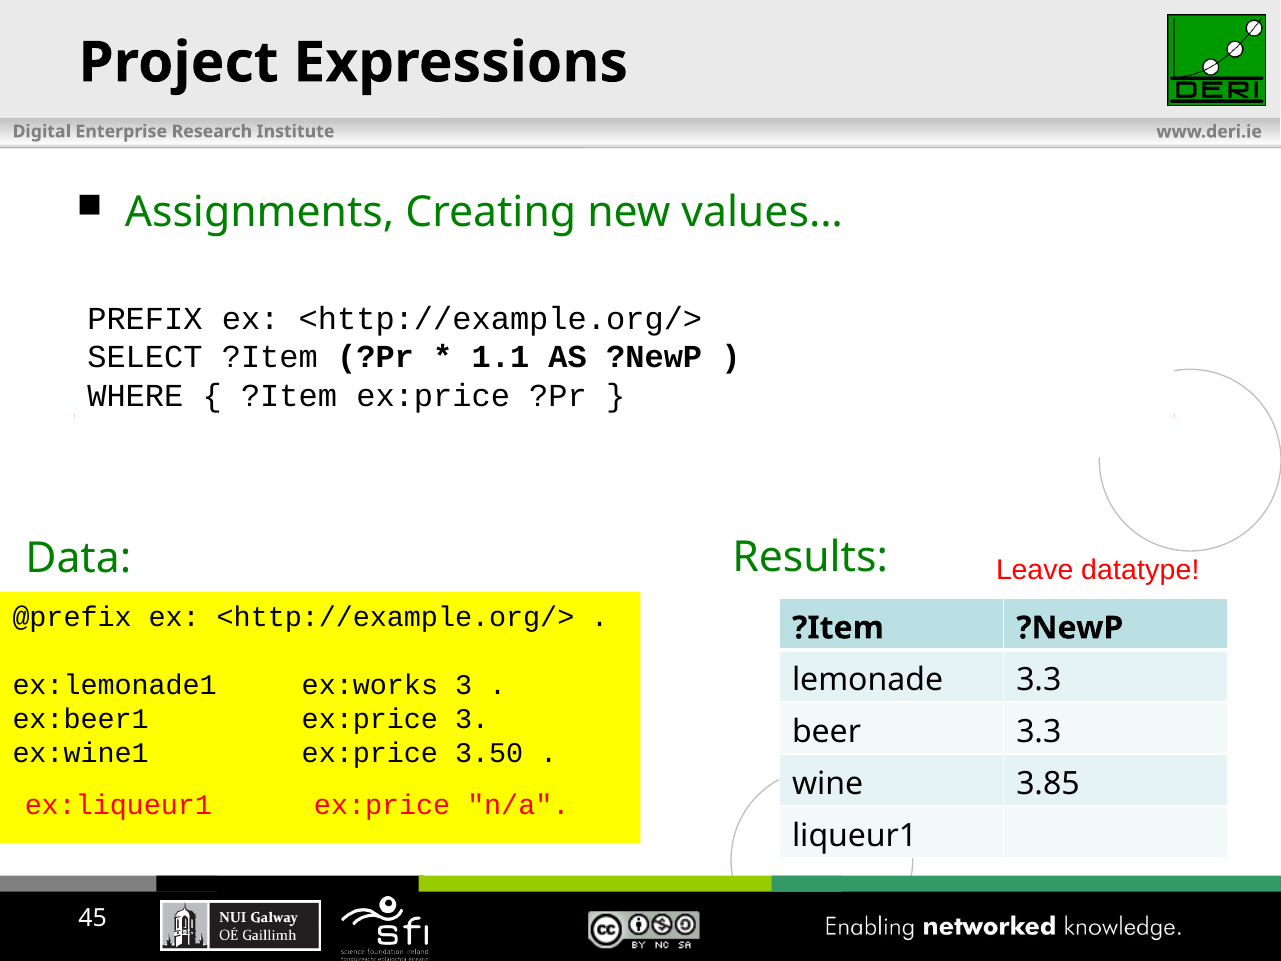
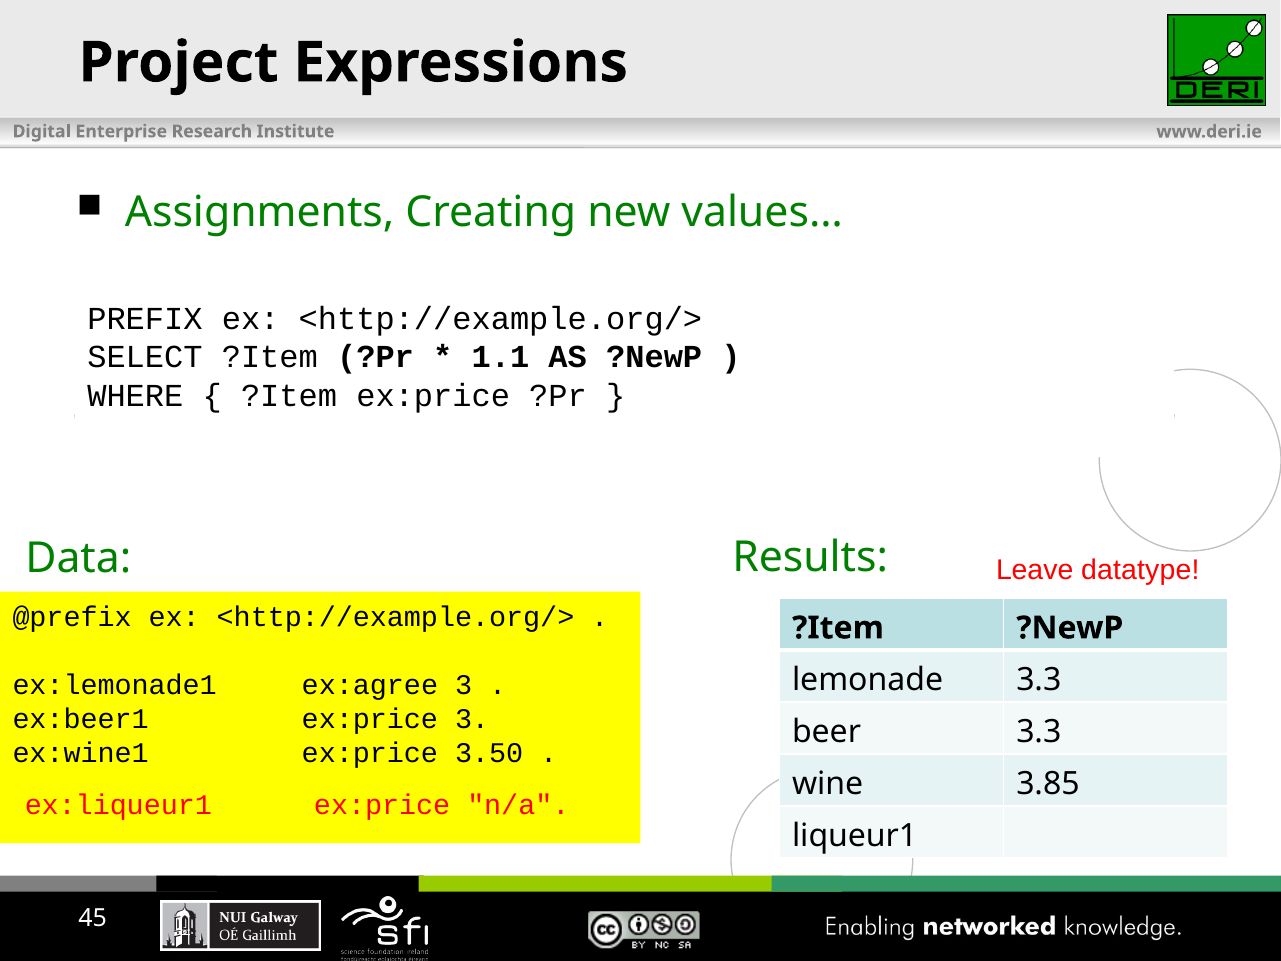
ex:works: ex:works -> ex:agree (370, 685)
